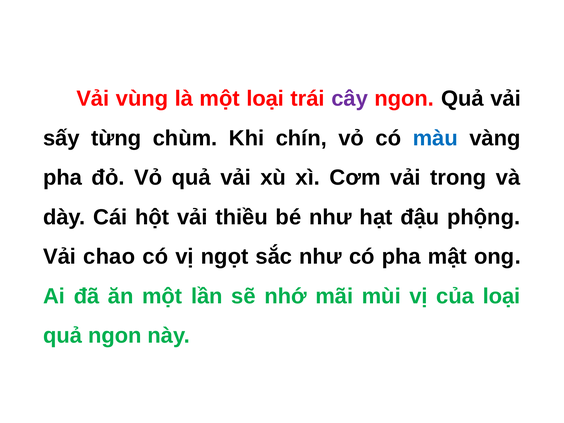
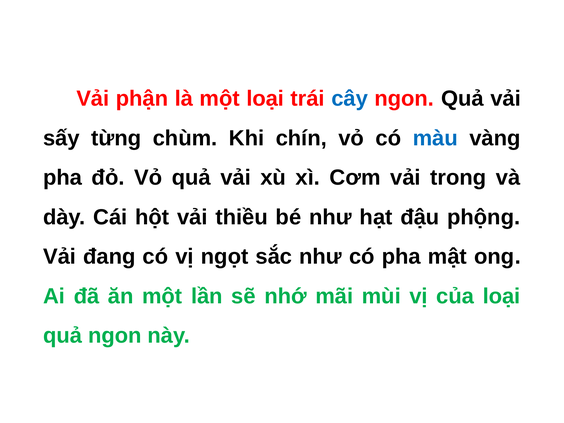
vùng: vùng -> phận (142, 99)
cây colour: purple -> blue (350, 99)
chao: chao -> đang (109, 257)
